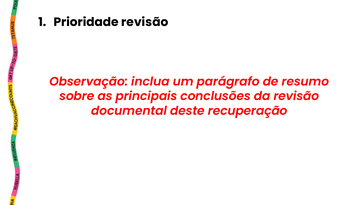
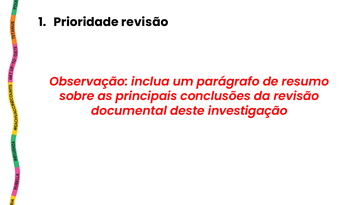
recuperação: recuperação -> investigação (248, 111)
